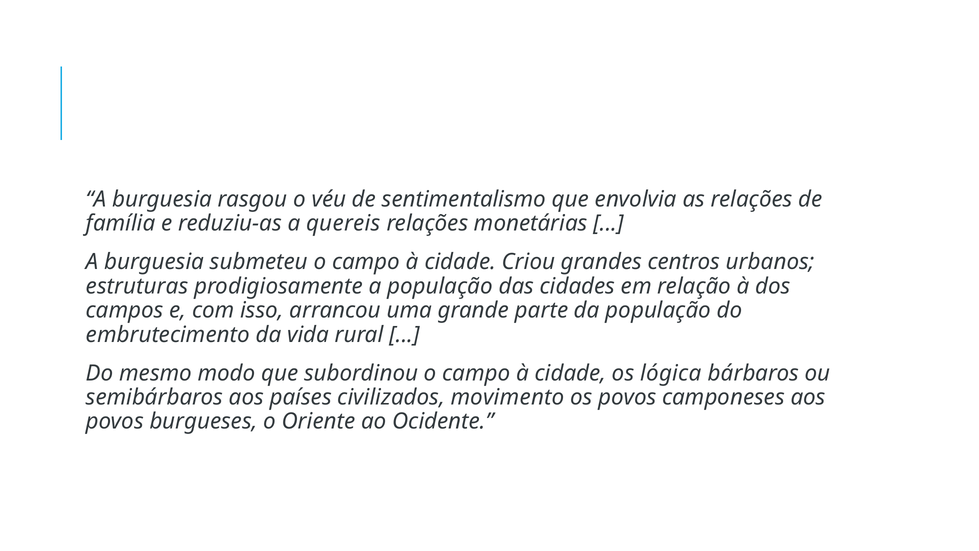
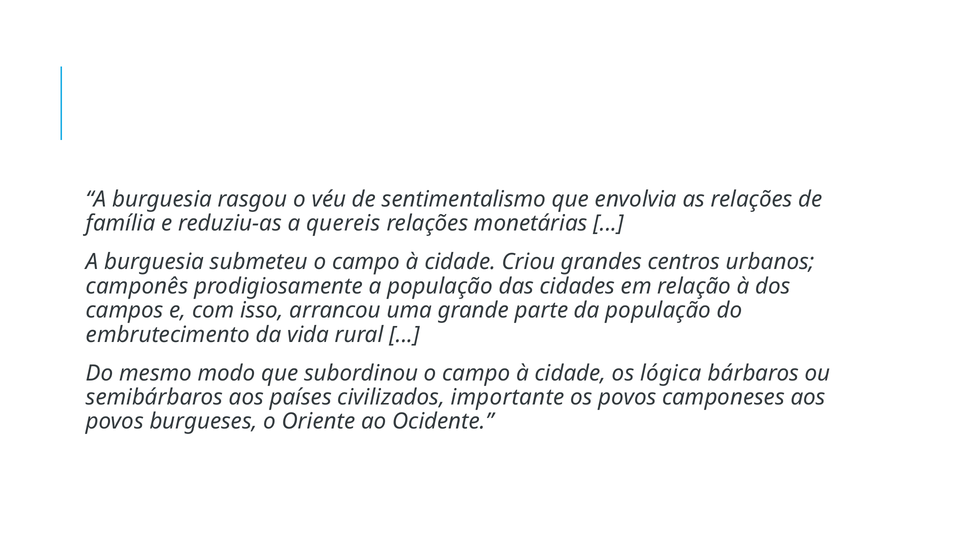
estruturas: estruturas -> camponês (137, 286)
movimento: movimento -> importante (508, 397)
